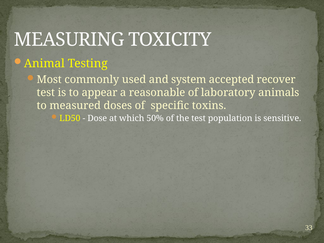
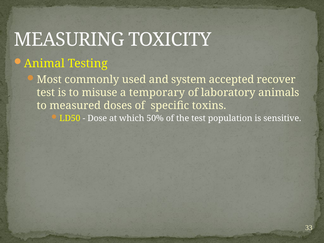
appear: appear -> misuse (100, 93)
reasonable: reasonable -> temporary (157, 93)
